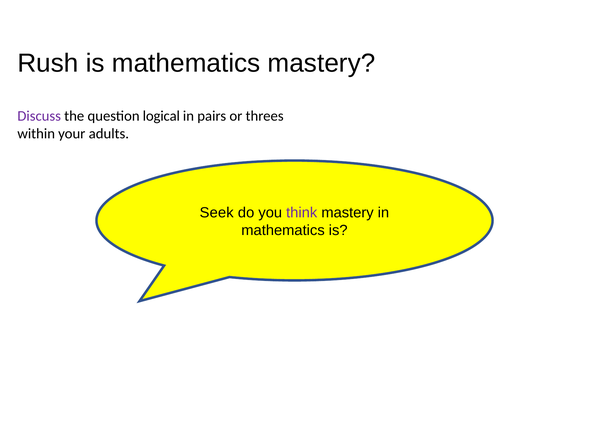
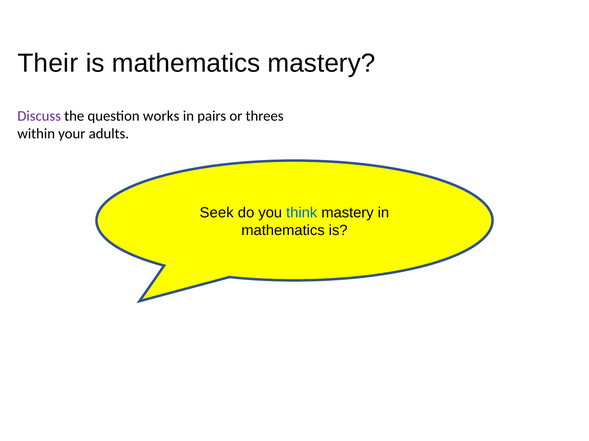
Rush: Rush -> Their (48, 63)
logical: logical -> works (161, 116)
think colour: purple -> blue (302, 213)
